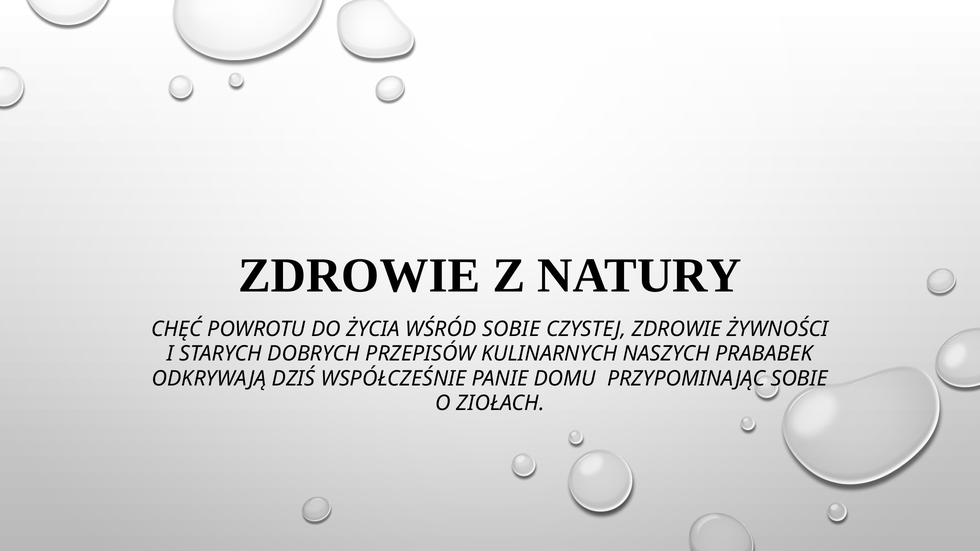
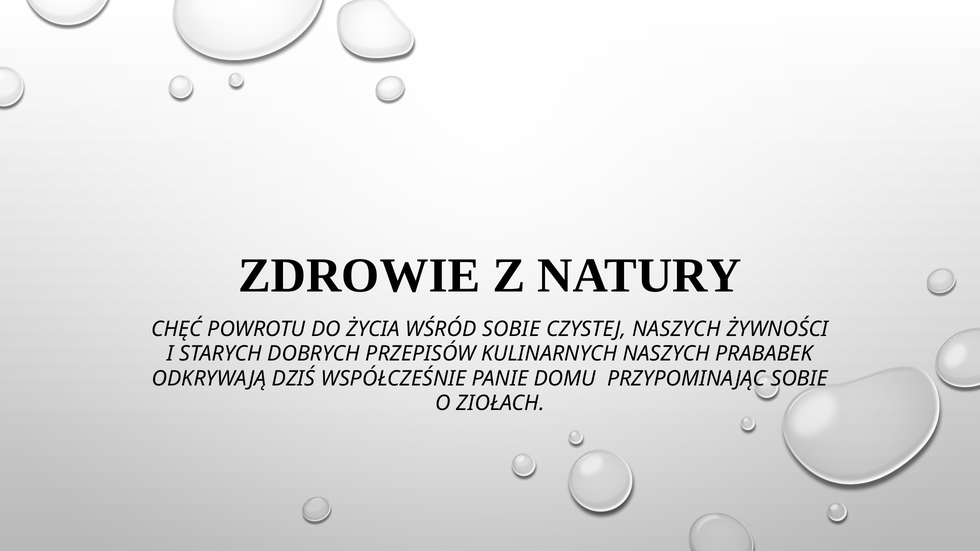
CZYSTEJ ZDROWIE: ZDROWIE -> NASZYCH (676, 329)
